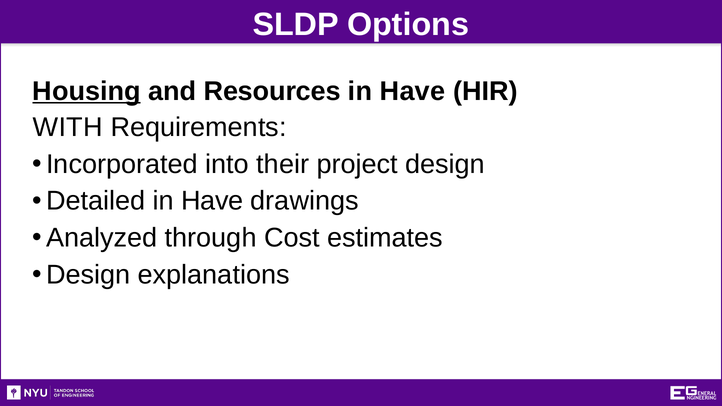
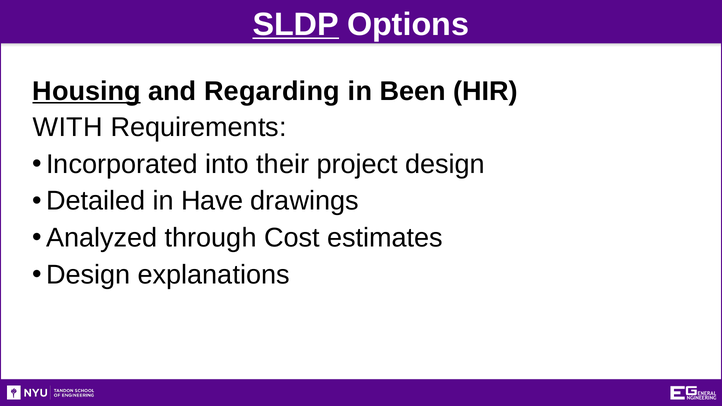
SLDP underline: none -> present (296, 24)
Resources: Resources -> Regarding (272, 91)
Have: Have -> Been (413, 91)
